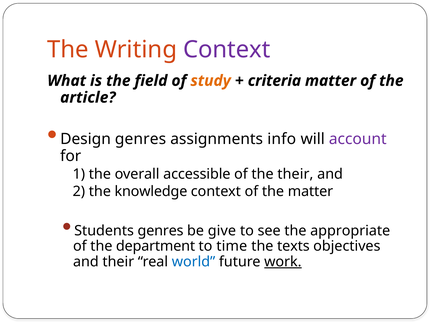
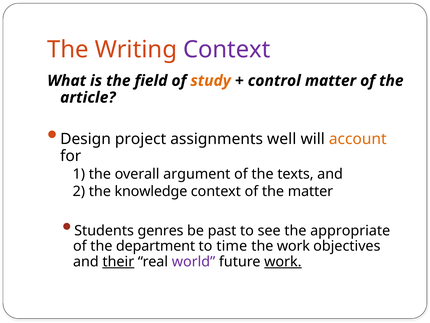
criteria: criteria -> control (274, 81)
Design genres: genres -> project (141, 139)
info: info -> well (282, 139)
account colour: purple -> orange (358, 139)
accessible: accessible -> argument (197, 174)
the their: their -> texts (295, 174)
give: give -> past (222, 230)
the texts: texts -> work (293, 246)
their underline: none -> present (118, 261)
world colour: blue -> purple (194, 261)
